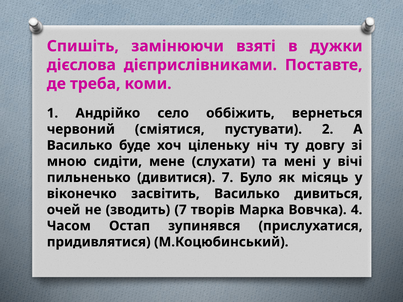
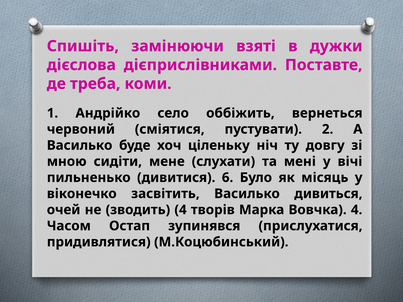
дивитися 7: 7 -> 6 (228, 178)
зводить 7: 7 -> 4 (181, 210)
